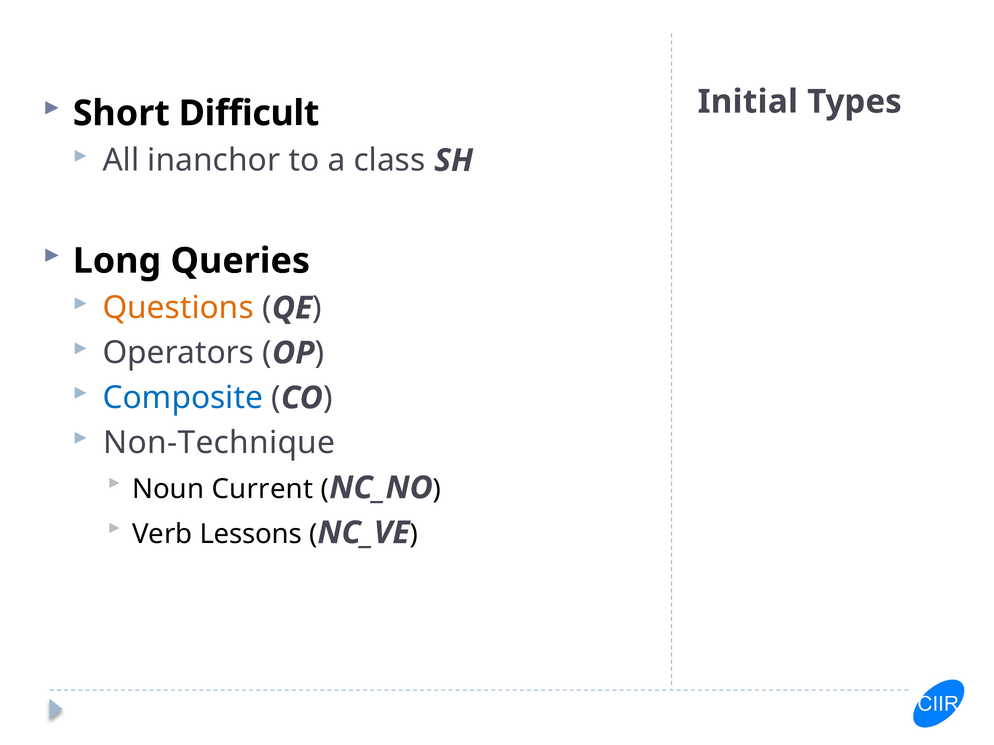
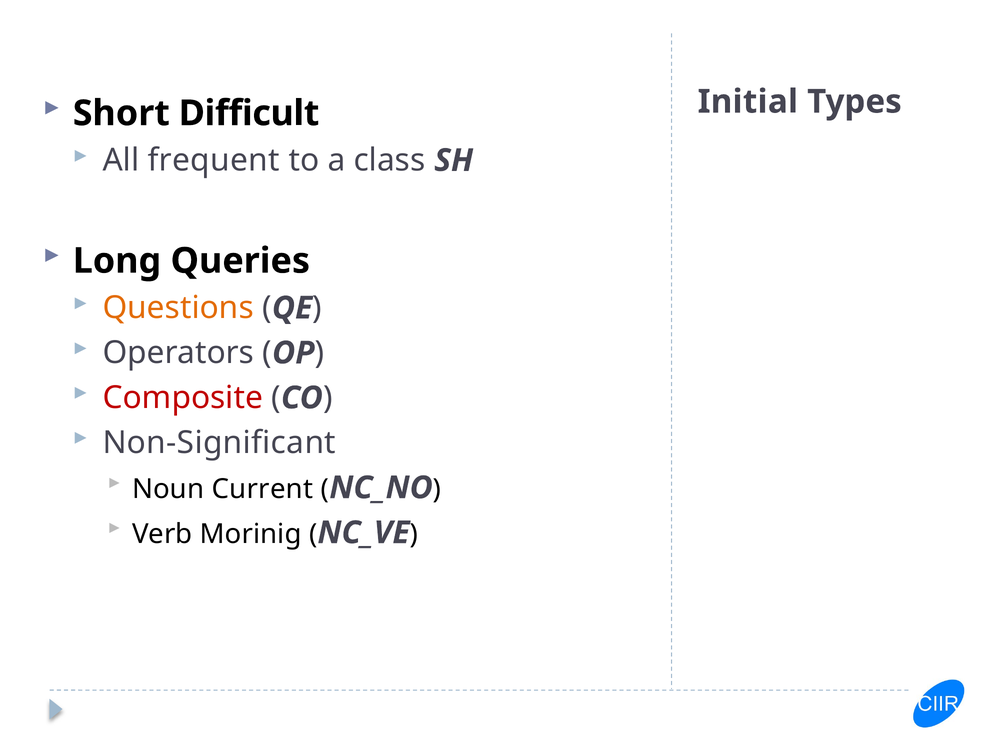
inanchor: inanchor -> frequent (214, 161)
Composite colour: blue -> red (183, 398)
Non-Technique: Non-Technique -> Non-Significant (219, 443)
Lessons: Lessons -> Morinig (251, 534)
